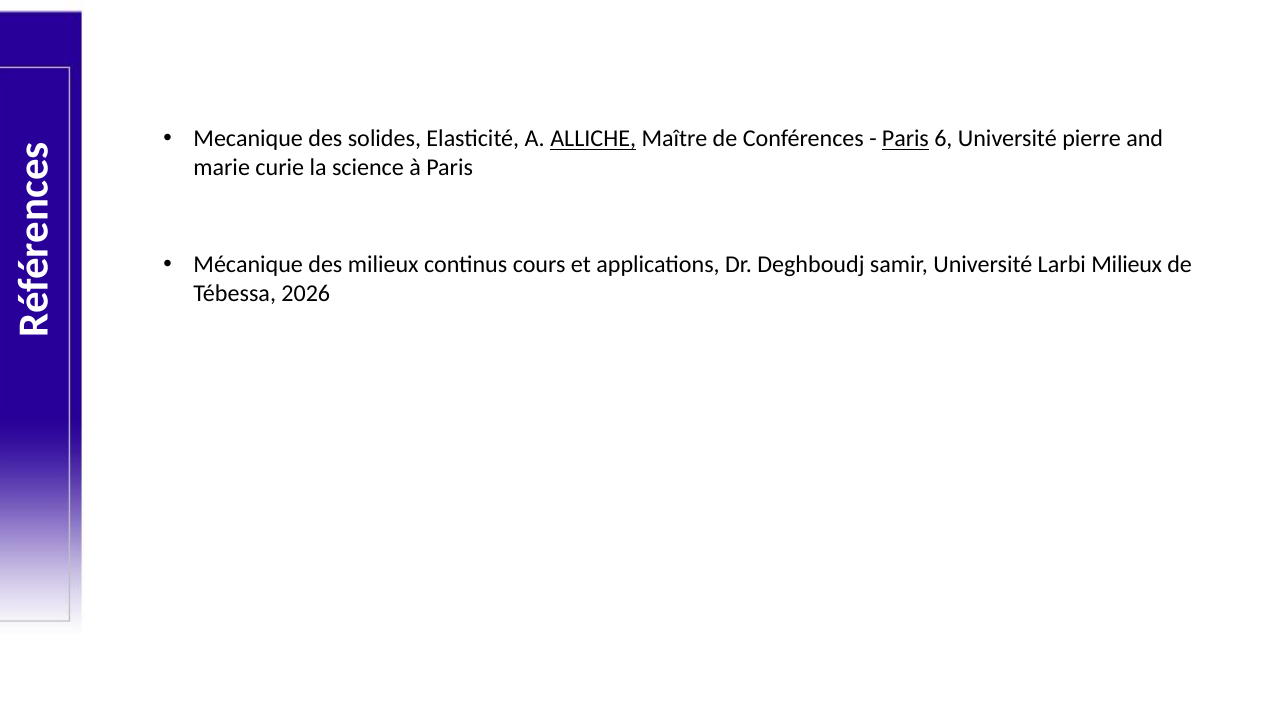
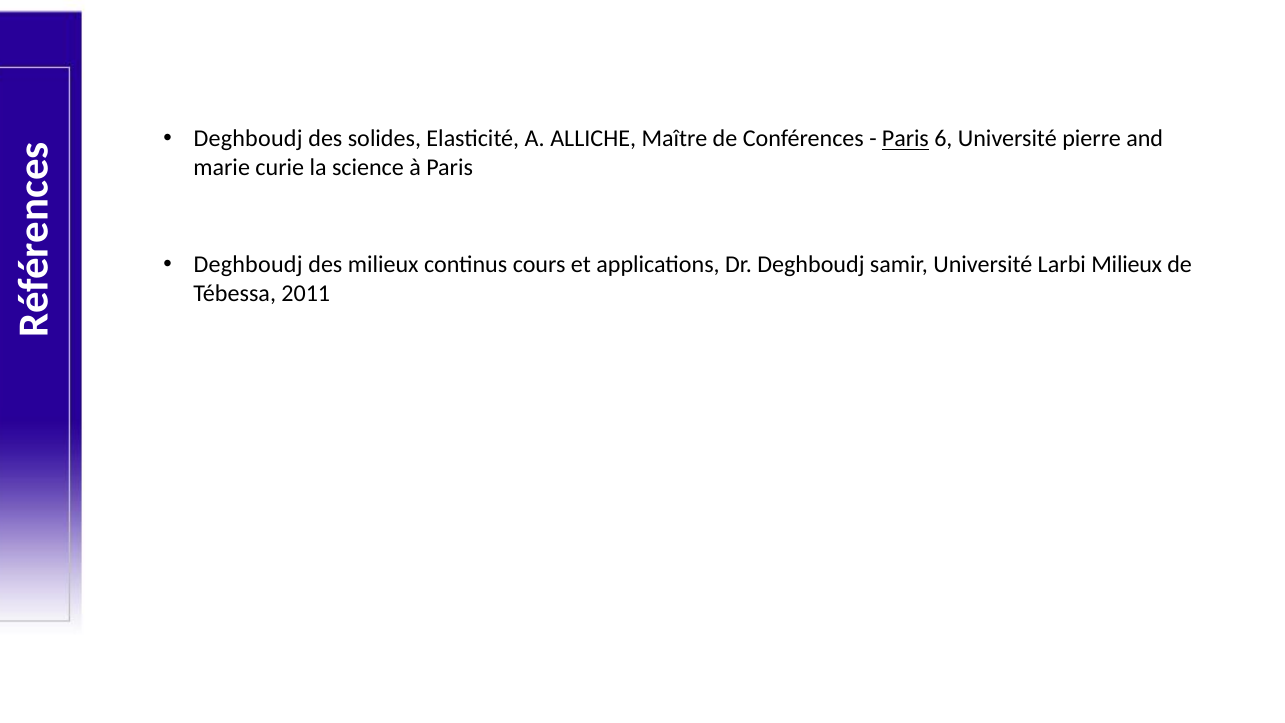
Mecanique: Mecanique -> Deghboudj (248, 139)
ALLICHE underline: present -> none (593, 139)
Mécanique: Mécanique -> Deghboudj (248, 264)
2026: 2026 -> 2011 (306, 293)
